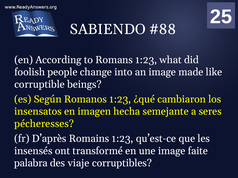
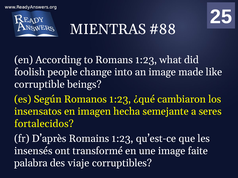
SABIENDO: SABIENDO -> MIENTRAS (108, 29)
pécheresses: pécheresses -> fortalecidos (44, 124)
